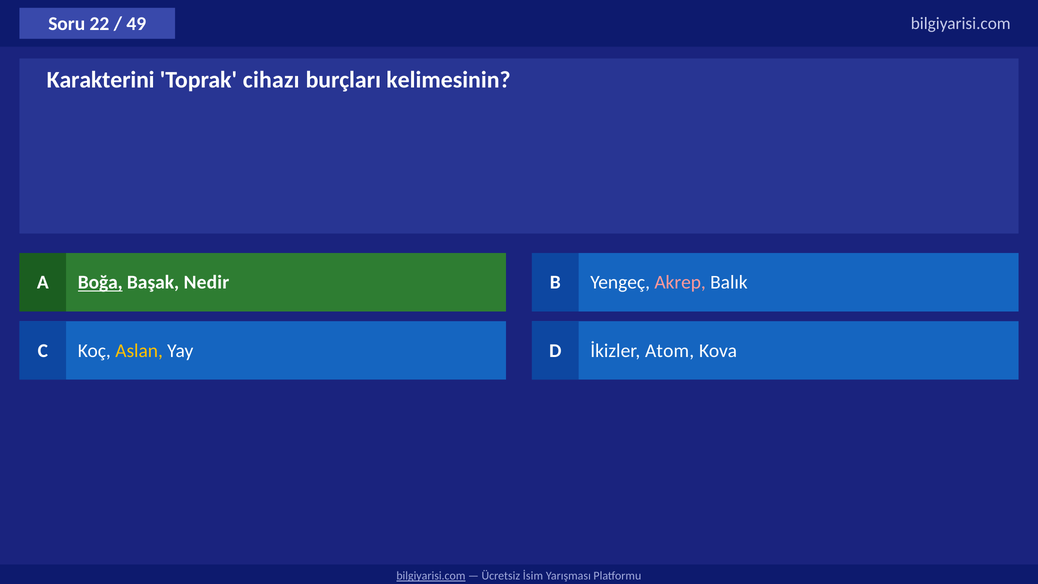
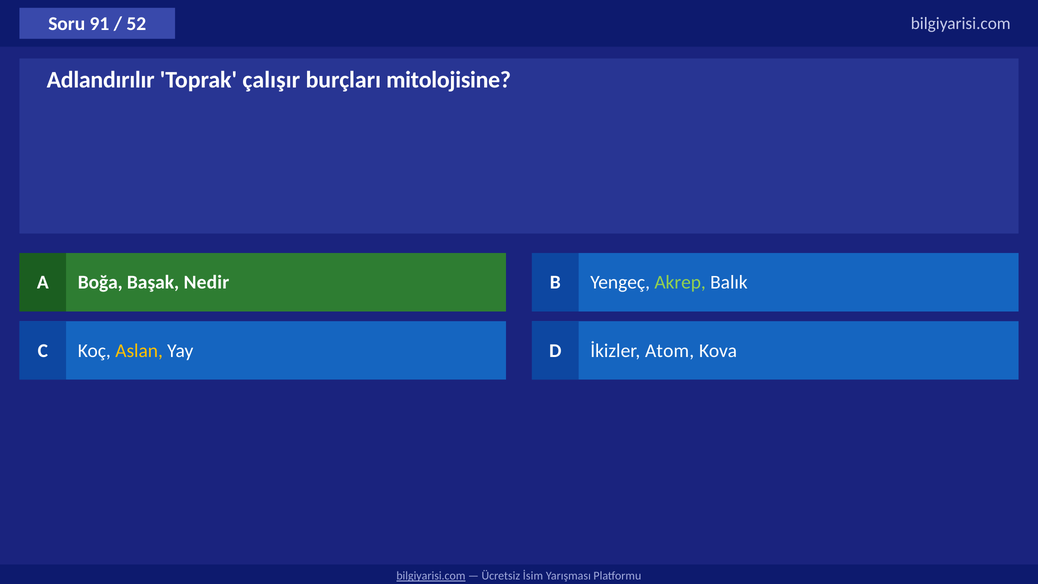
22: 22 -> 91 (99, 24)
49: 49 -> 52 (136, 24)
Karakterini: Karakterini -> Adlandırılır (101, 80)
cihazı: cihazı -> çalışır (271, 80)
kelimesinin: kelimesinin -> mitolojisine (449, 80)
Boğa underline: present -> none (100, 282)
Akrep colour: pink -> light green (680, 282)
